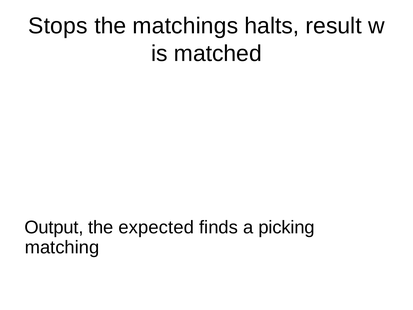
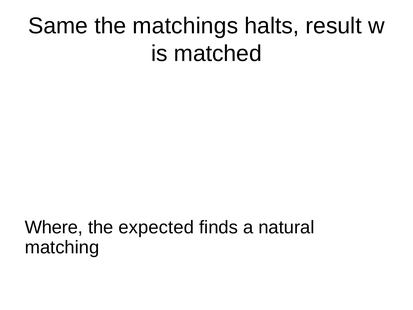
Stops: Stops -> Same (58, 26)
Output: Output -> Where (54, 227)
picking: picking -> natural (287, 227)
